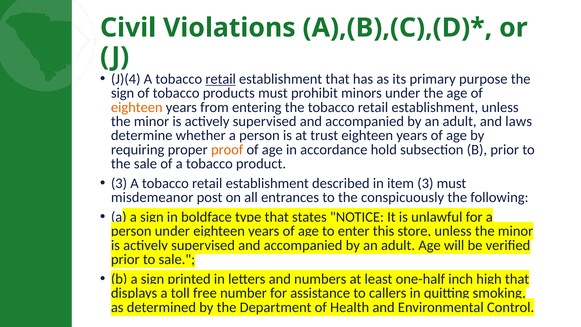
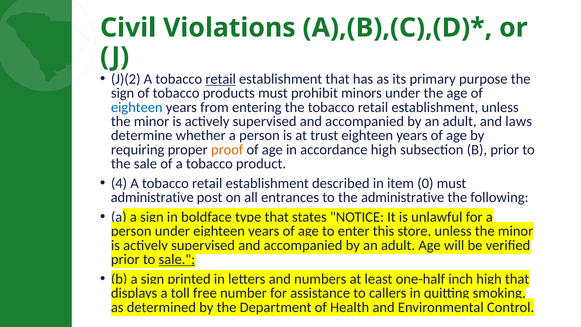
J)(4: J)(4 -> J)(2 (126, 79)
eighteen colour: orange -> blue (137, 107)
accordance hold: hold -> high (384, 150)
3: 3 -> 4 (119, 183)
item 3: 3 -> 0 (425, 183)
misdemeanor: misdemeanor -> administrative (152, 197)
the conspicuously: conspicuously -> administrative (403, 197)
sale underline: none -> present (177, 259)
